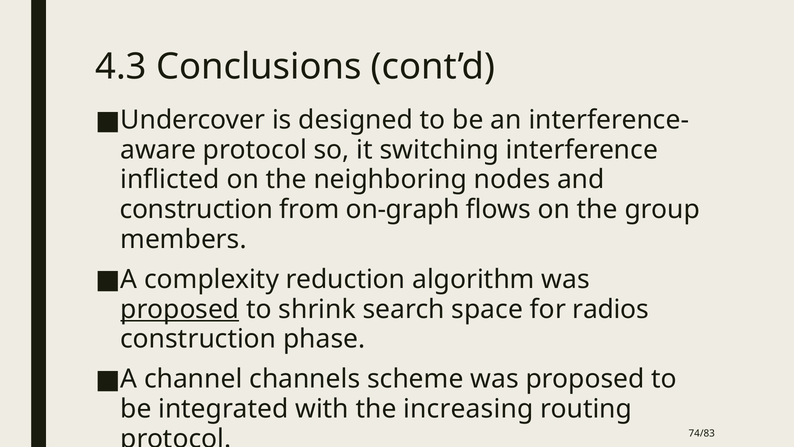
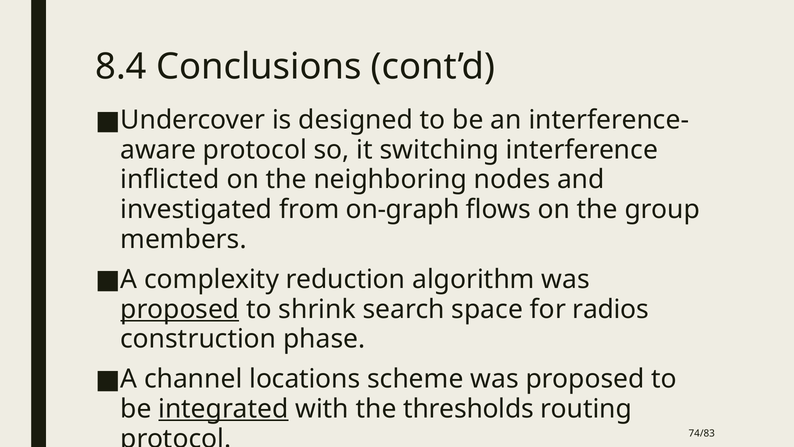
4.3: 4.3 -> 8.4 (121, 67)
construction: construction -> investigated (196, 209)
channels: channels -> locations (305, 379)
integrated underline: none -> present (223, 409)
increasing: increasing -> thresholds (469, 409)
